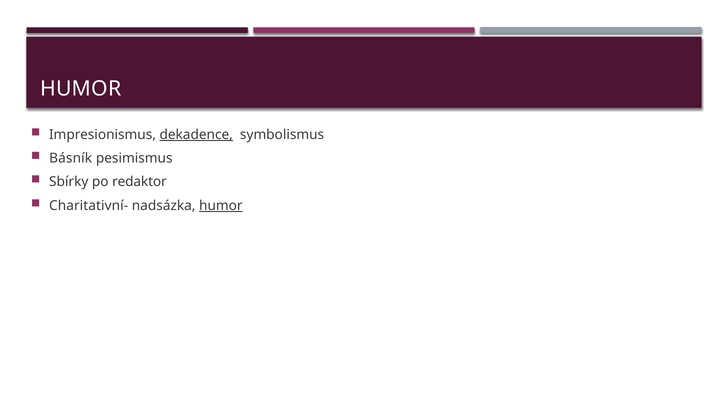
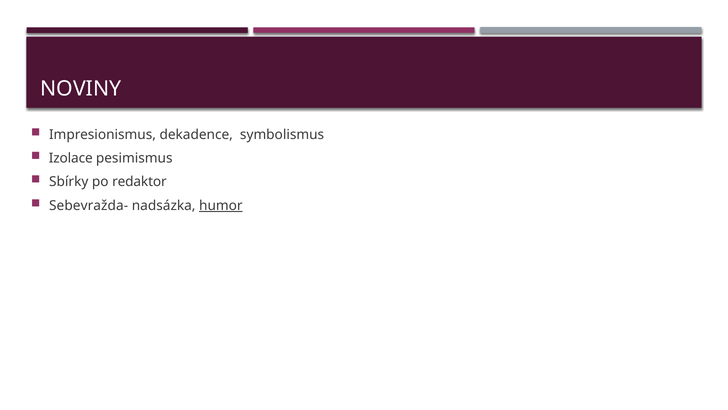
HUMOR: HUMOR -> NOVINY (81, 88)
dekadence underline: present -> none (196, 134)
Básník: Básník -> Izolace (71, 158)
Charitativní-: Charitativní- -> Sebevražda- (89, 205)
